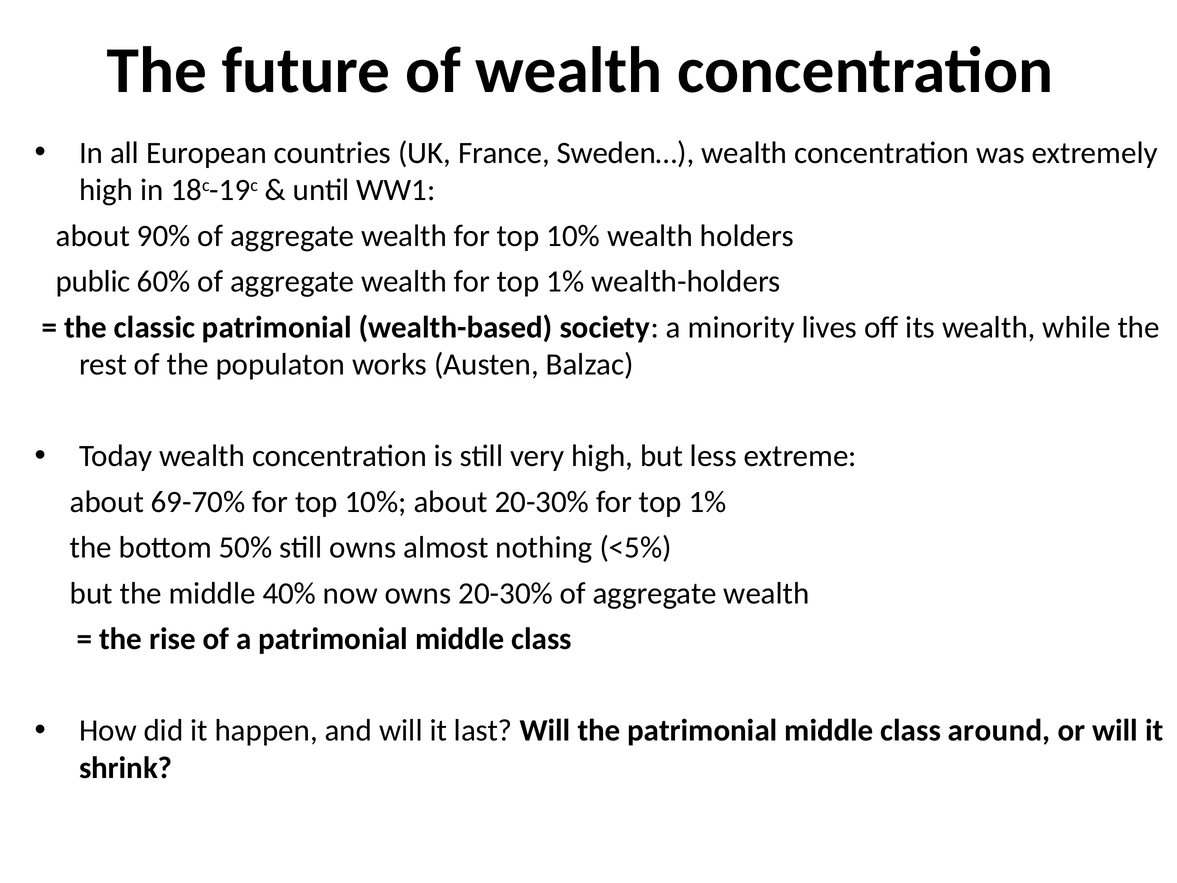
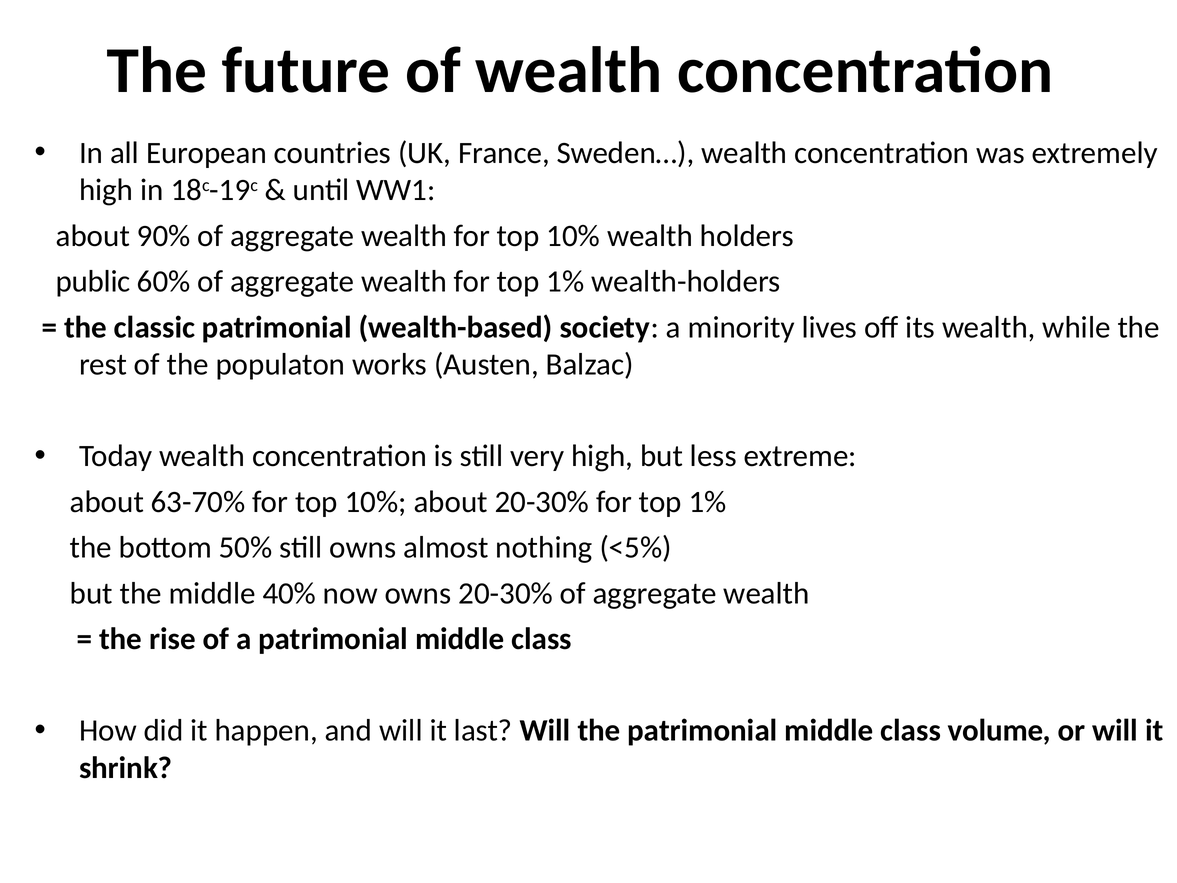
69-70%: 69-70% -> 63-70% (198, 502)
around: around -> volume (999, 731)
